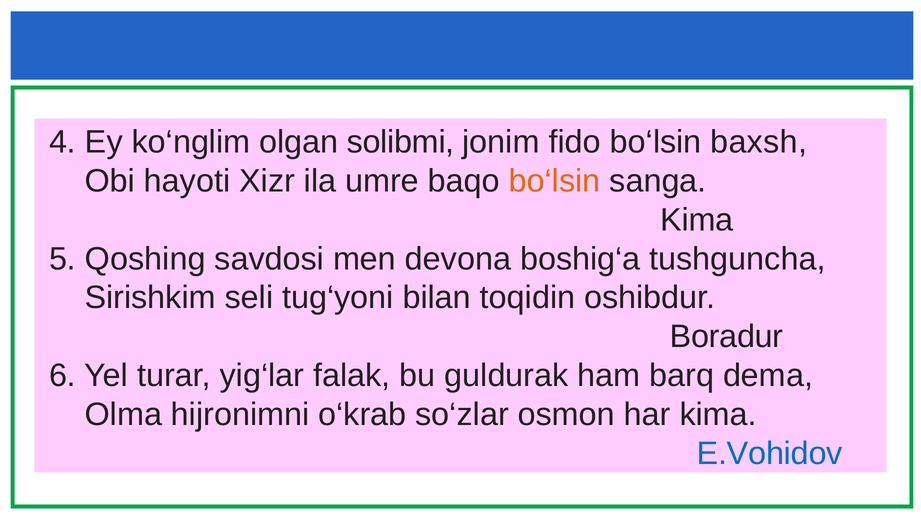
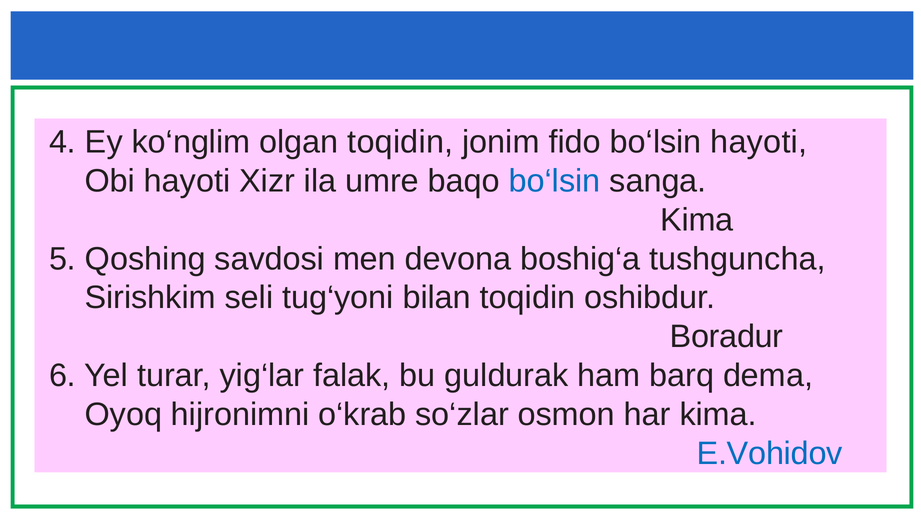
olgan solibmi: solibmi -> toqidin (400, 142)
bo‘lsin baxsh: baxsh -> hayoti (759, 142)
bo‘lsin colour: orange -> blue (555, 181)
Olma: Olma -> Oyoq (123, 415)
